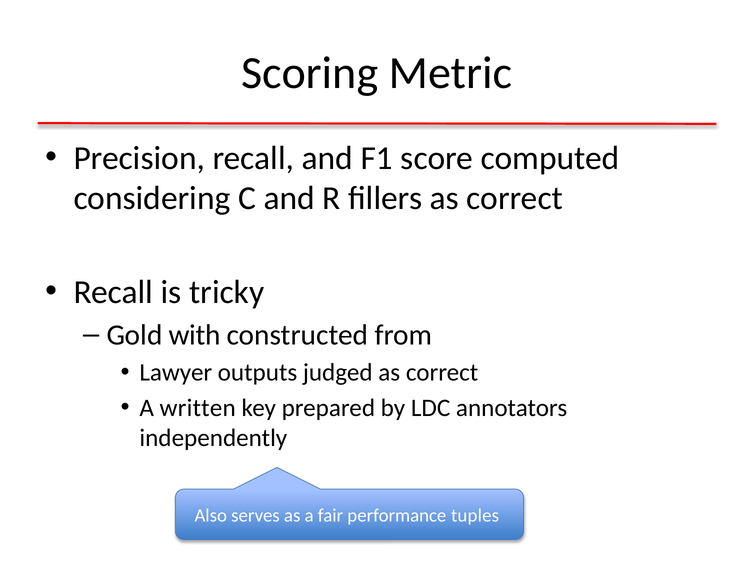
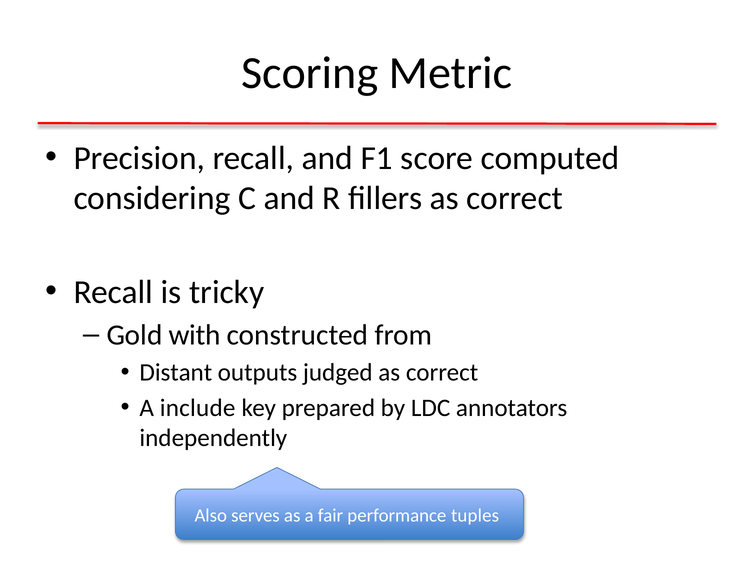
Lawyer: Lawyer -> Distant (176, 373)
written: written -> include (198, 408)
